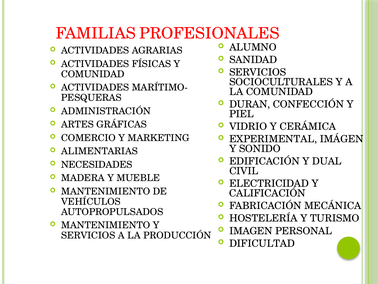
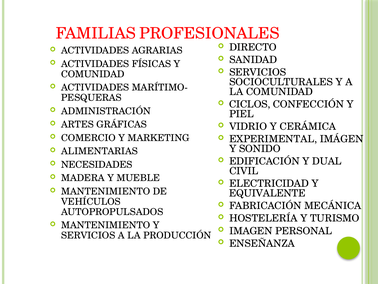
ALUMNO: ALUMNO -> DIRECTO (253, 47)
DURAN: DURAN -> CICLOS (250, 104)
CALIFICACIÓN: CALIFICACIÓN -> EQUIVALENTE (267, 193)
DIFICULTAD: DIFICULTAD -> ENSEÑANZA (262, 243)
